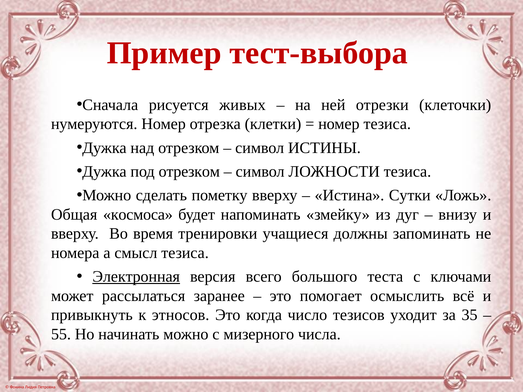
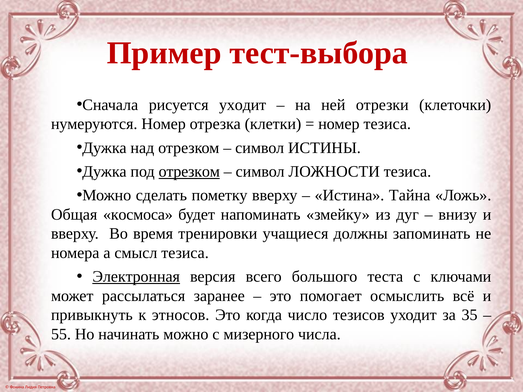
рисуется живых: живых -> уходит (243, 105)
отрезком underline: none -> present (189, 172)
Сутки: Сутки -> Тайна (410, 195)
